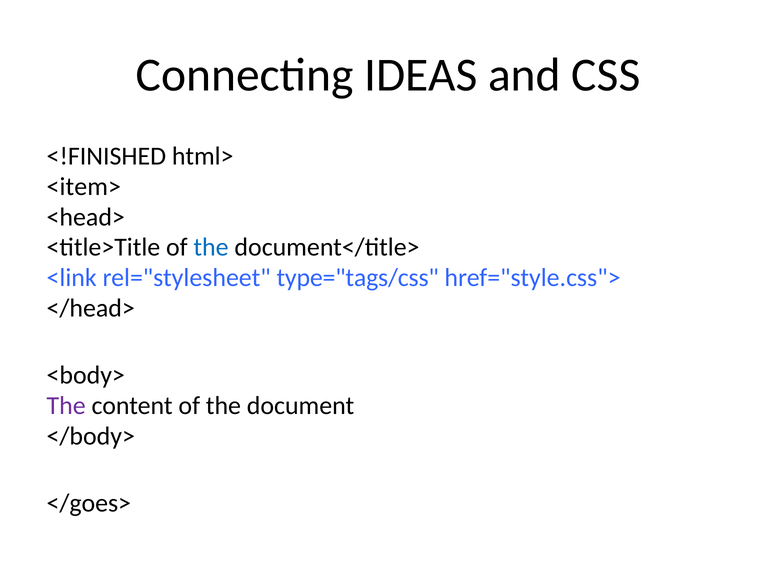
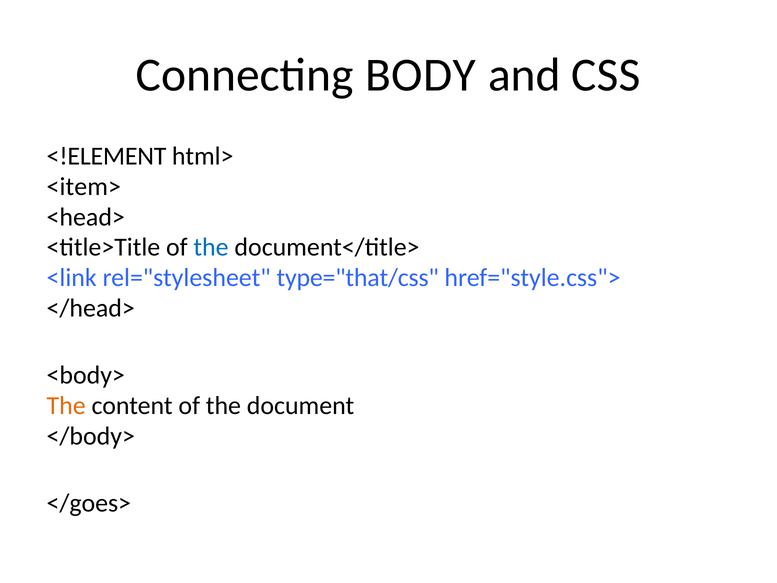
IDEAS: IDEAS -> BODY (421, 75)
<!FINISHED: <!FINISHED -> <!ELEMENT (107, 156)
type="tags/css: type="tags/css -> type="that/css (358, 278)
The colour: purple -> orange (66, 405)
